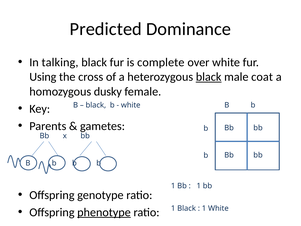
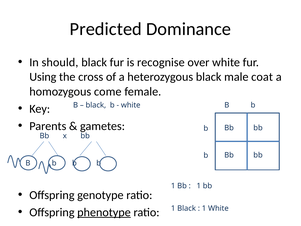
talking: talking -> should (60, 62)
complete: complete -> recognise (161, 62)
black underline: present -> none (209, 77)
dusky: dusky -> come (108, 91)
